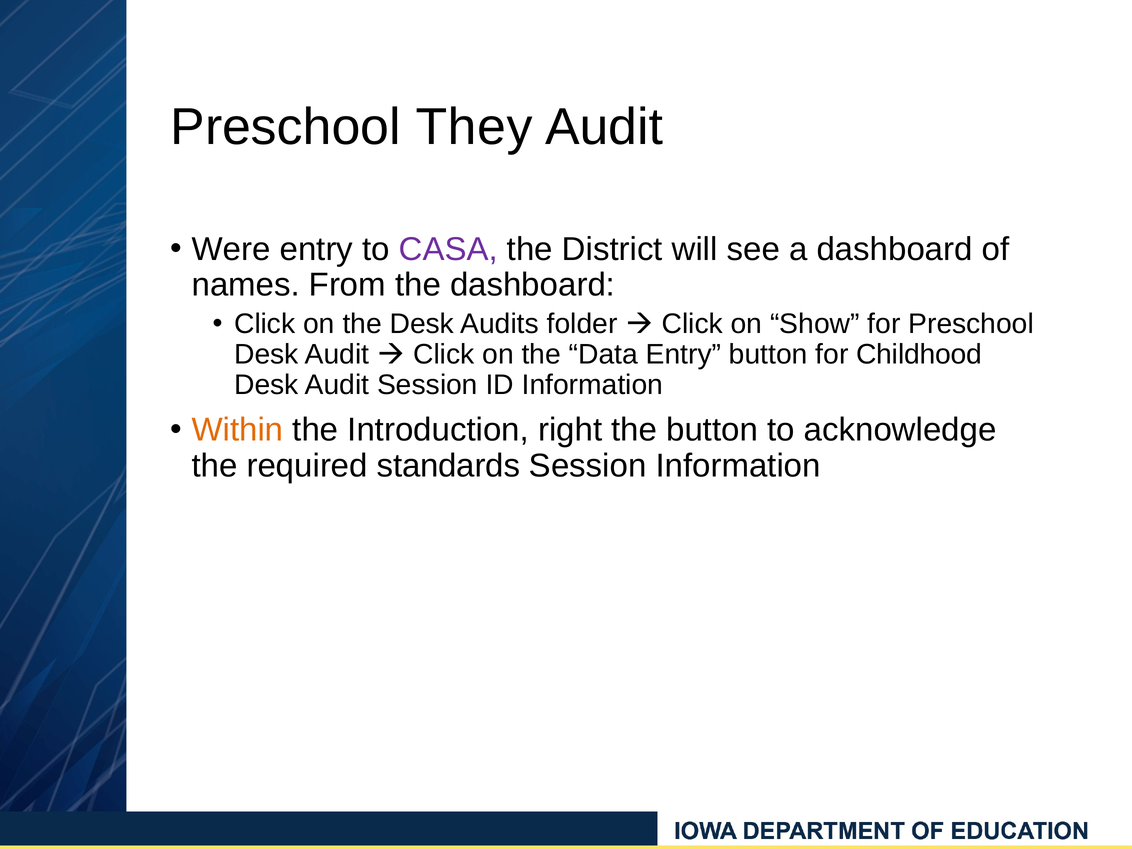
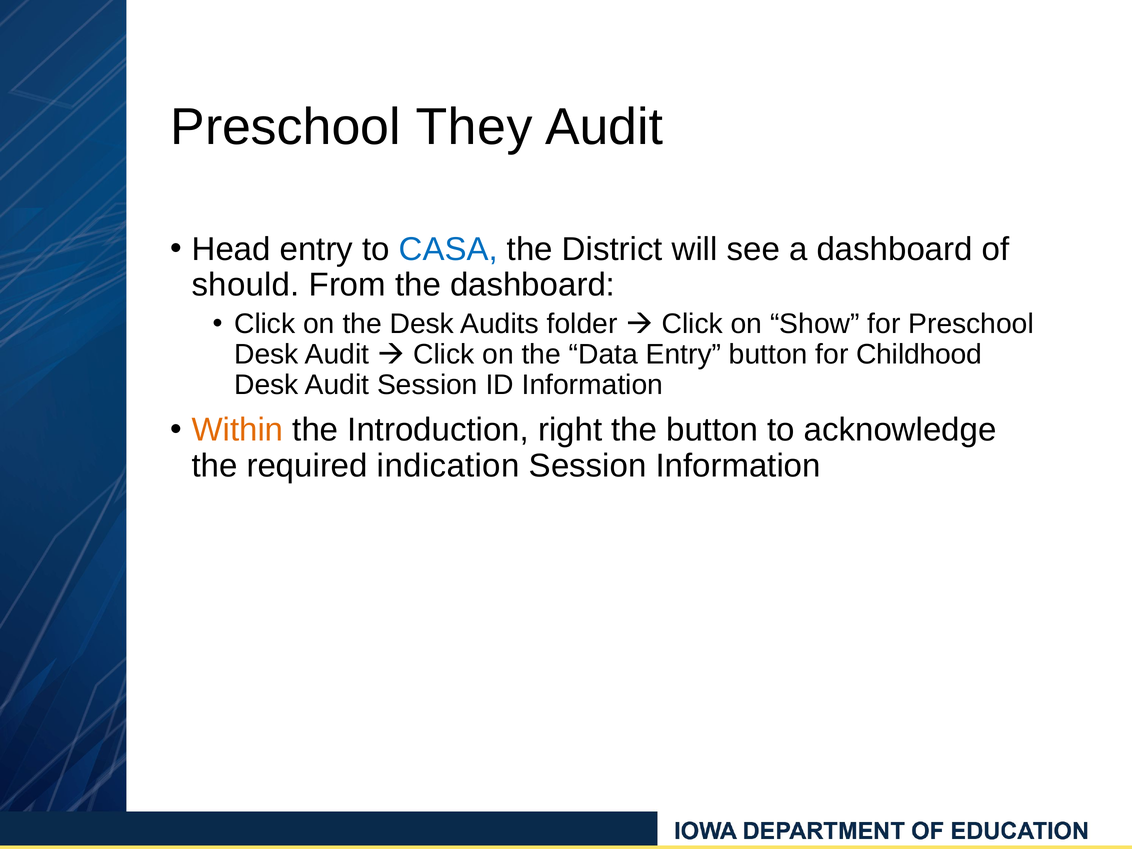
Were: Were -> Head (231, 249)
CASA colour: purple -> blue (448, 249)
names: names -> should (246, 285)
standards: standards -> indication (448, 466)
